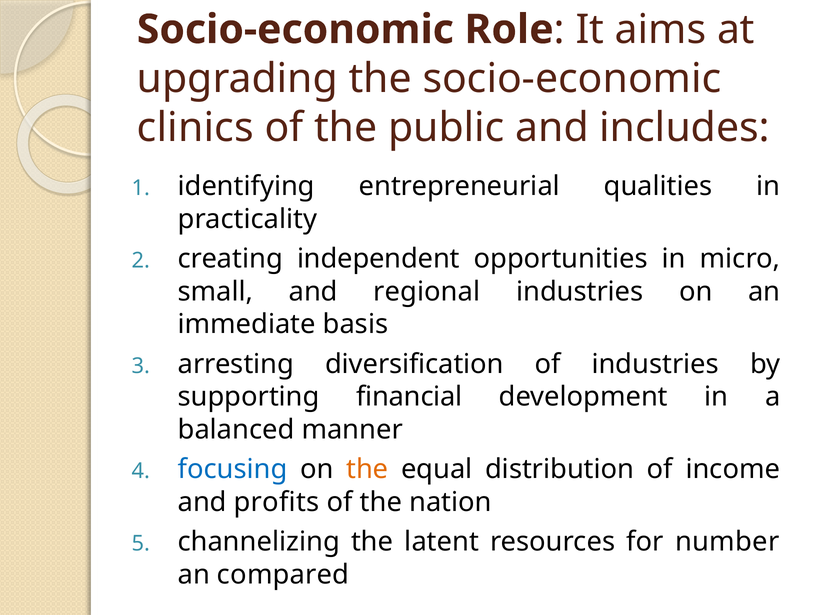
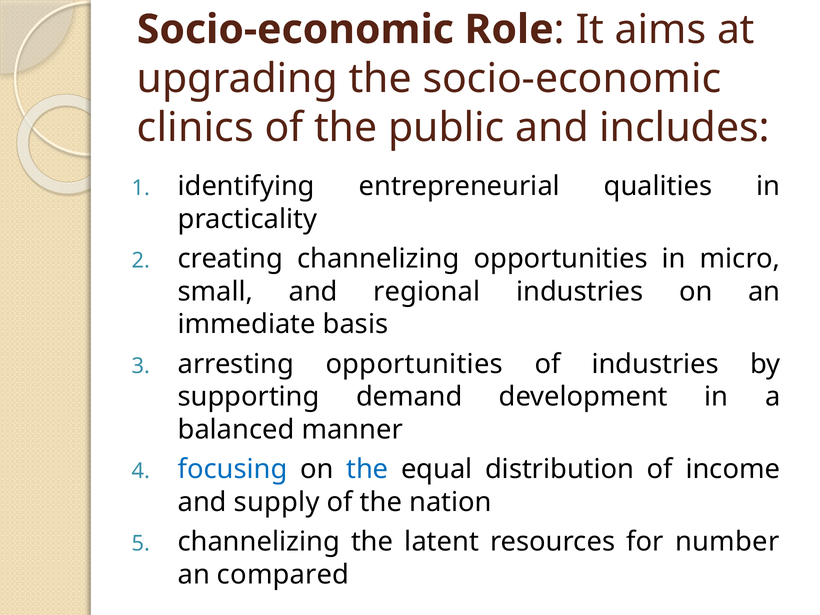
creating independent: independent -> channelizing (378, 259)
arresting diversification: diversification -> opportunities (414, 364)
financial: financial -> demand (409, 397)
the colour: orange -> blue (367, 469)
profits: profits -> supply (277, 502)
